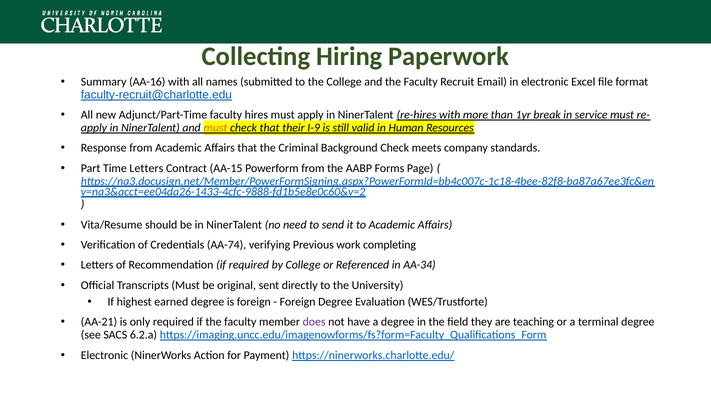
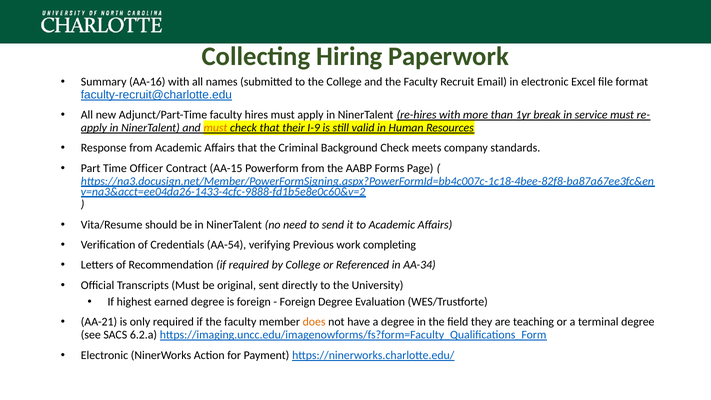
Time Letters: Letters -> Officer (146, 168)
AA-74: AA-74 -> AA-54 (227, 245)
does colour: purple -> orange (314, 322)
